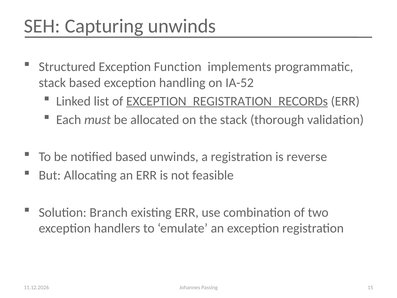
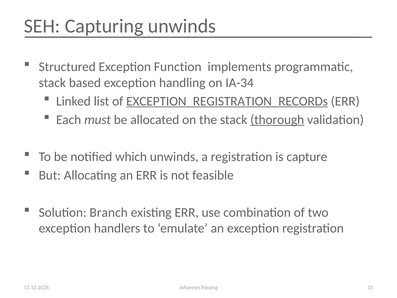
IA-52: IA-52 -> IA-34 (240, 83)
thorough underline: none -> present (277, 120)
notified based: based -> which (131, 157)
reverse: reverse -> capture (307, 157)
